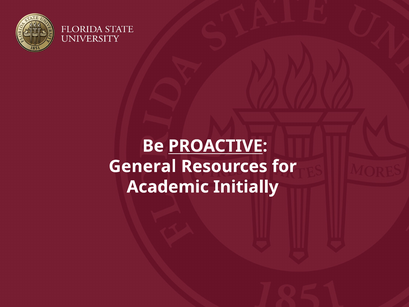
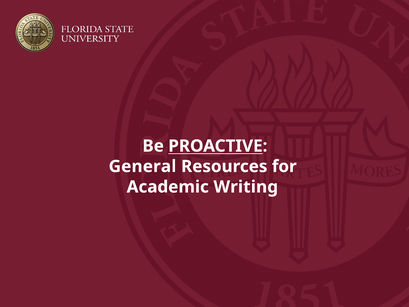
Initially: Initially -> Writing (246, 187)
